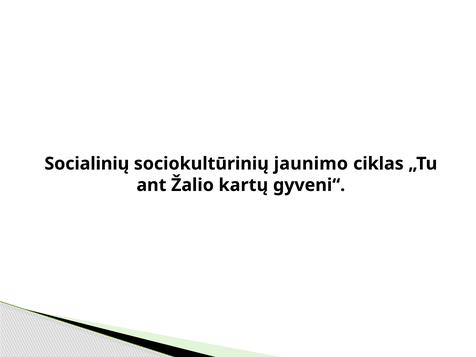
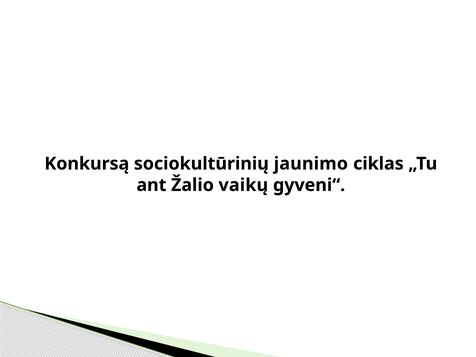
Socialinių: Socialinių -> Konkursą (87, 164)
kartų: kartų -> vaikų (243, 185)
